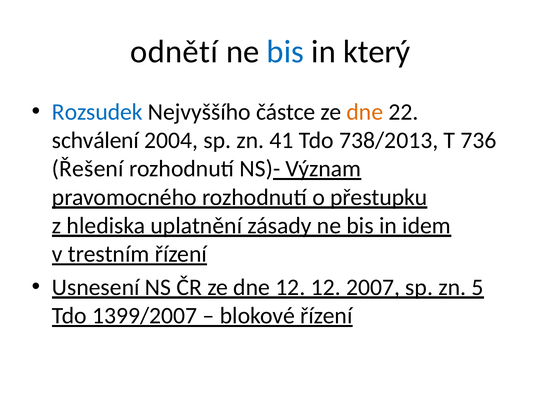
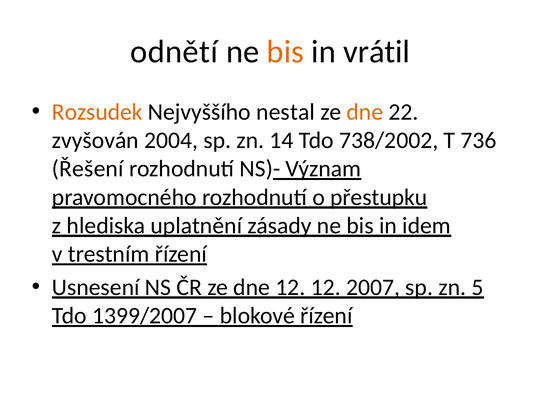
bis colour: blue -> orange (285, 52)
který: který -> vrátil (377, 52)
Rozsudek colour: blue -> orange (97, 112)
částce: částce -> nestal (286, 112)
schválení: schválení -> zvyšován (95, 140)
41: 41 -> 14 (282, 140)
738/2013: 738/2013 -> 738/2002 (389, 140)
